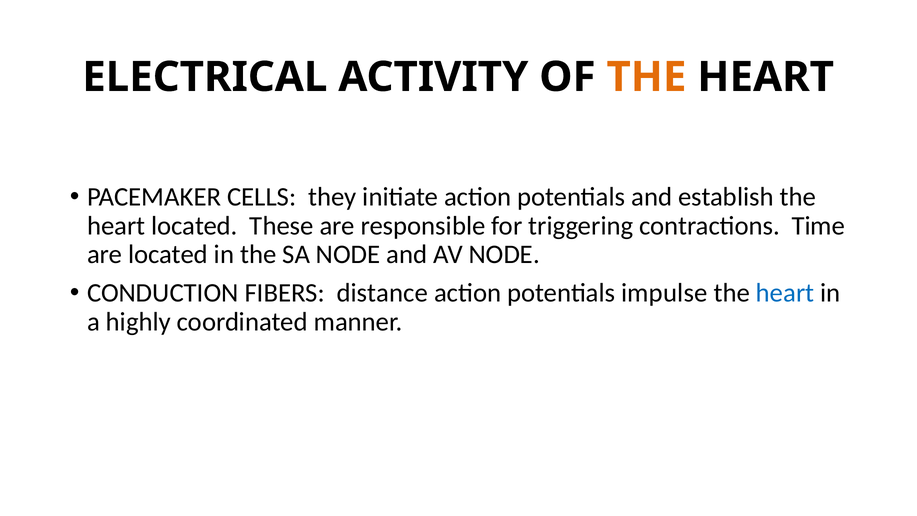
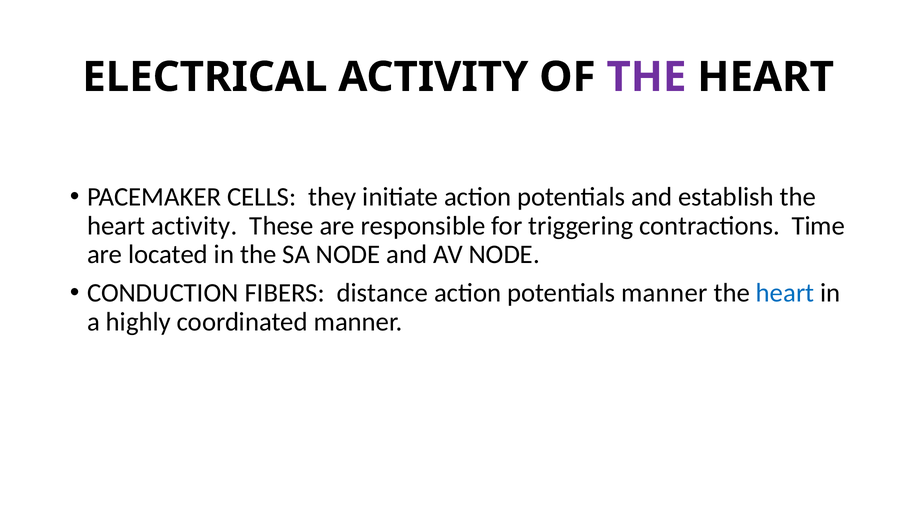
THE colour: orange -> purple (646, 77)
heart located: located -> activity (194, 226)
potentials impulse: impulse -> manner (664, 293)
